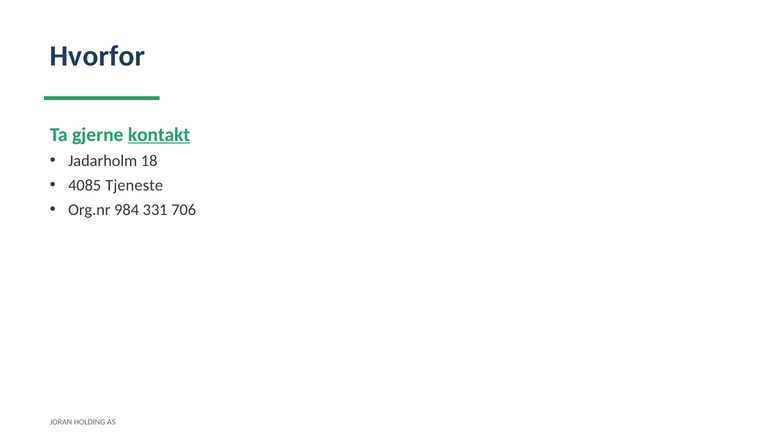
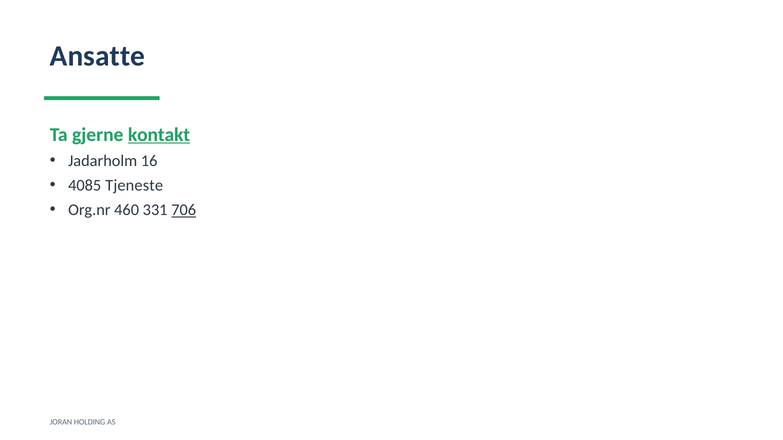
Hvorfor: Hvorfor -> Ansatte (97, 56)
18: 18 -> 16 (149, 161)
984: 984 -> 460 (127, 210)
706 underline: none -> present (184, 210)
